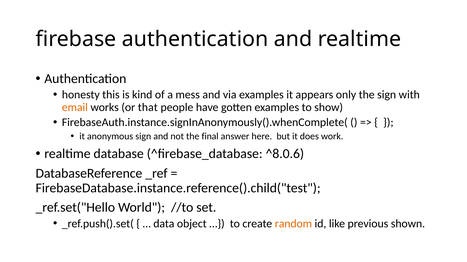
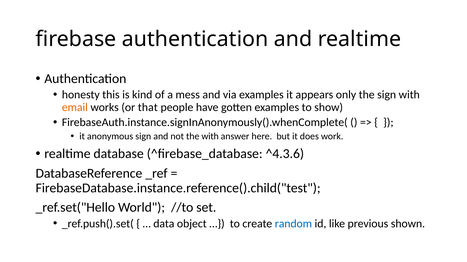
the final: final -> with (210, 137)
^8.0.6: ^8.0.6 -> ^4.3.6 (285, 154)
random colour: orange -> blue (293, 224)
